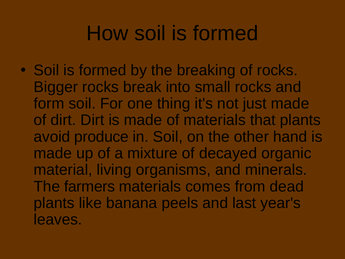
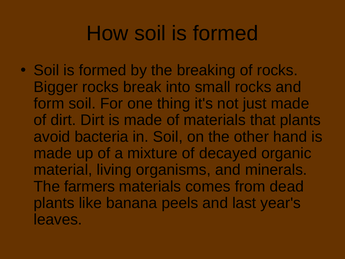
produce: produce -> bacteria (101, 137)
